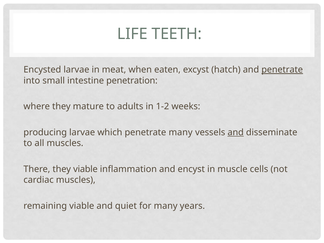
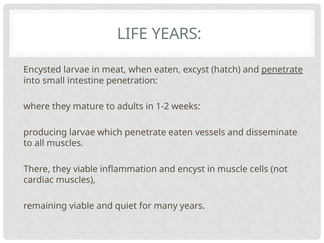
LIFE TEETH: TEETH -> YEARS (177, 34)
penetrate many: many -> eaten (181, 132)
and underline: present -> none (236, 132)
